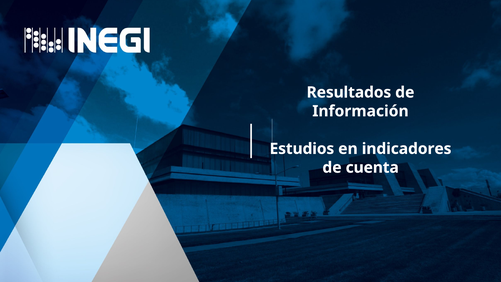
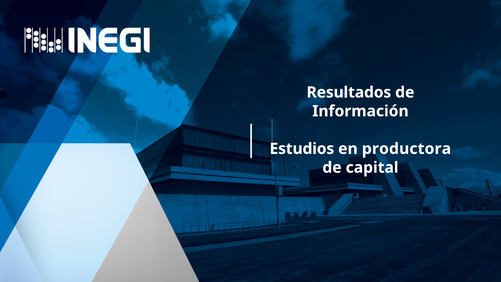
indicadores: indicadores -> productora (406, 149)
cuenta: cuenta -> capital (372, 167)
